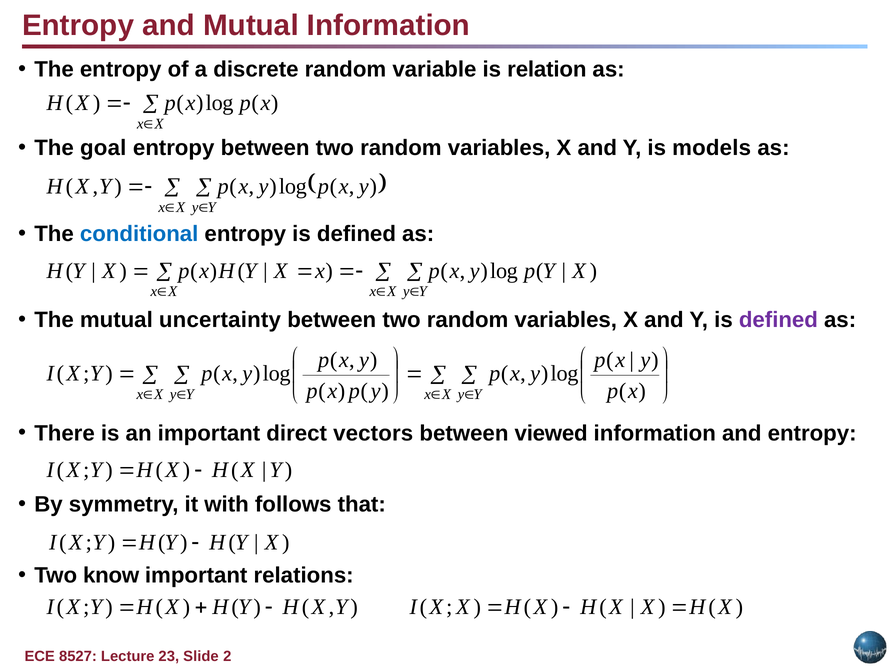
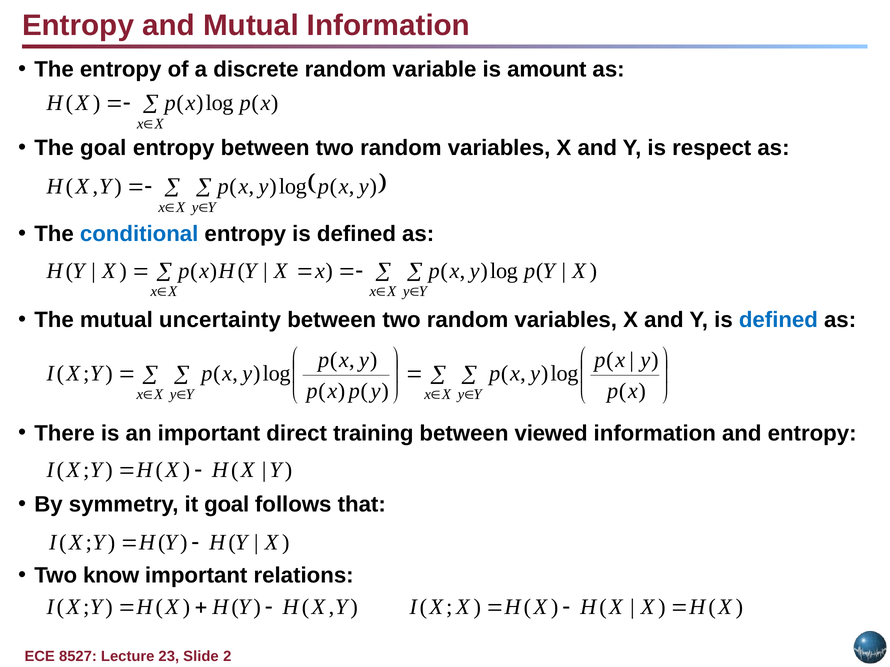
relation: relation -> amount (547, 70)
models: models -> respect (712, 148)
defined colour: purple -> blue (778, 320)
vectors: vectors -> training (373, 434)
it with: with -> goal (227, 505)
